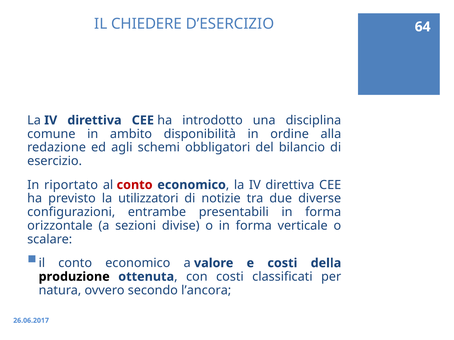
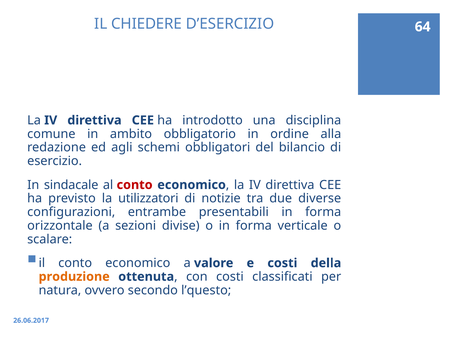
disponibilità: disponibilità -> obbligatorio (200, 134)
riportato: riportato -> sindacale (71, 185)
produzione colour: black -> orange (74, 277)
l’ancora: l’ancora -> l’questo (206, 291)
